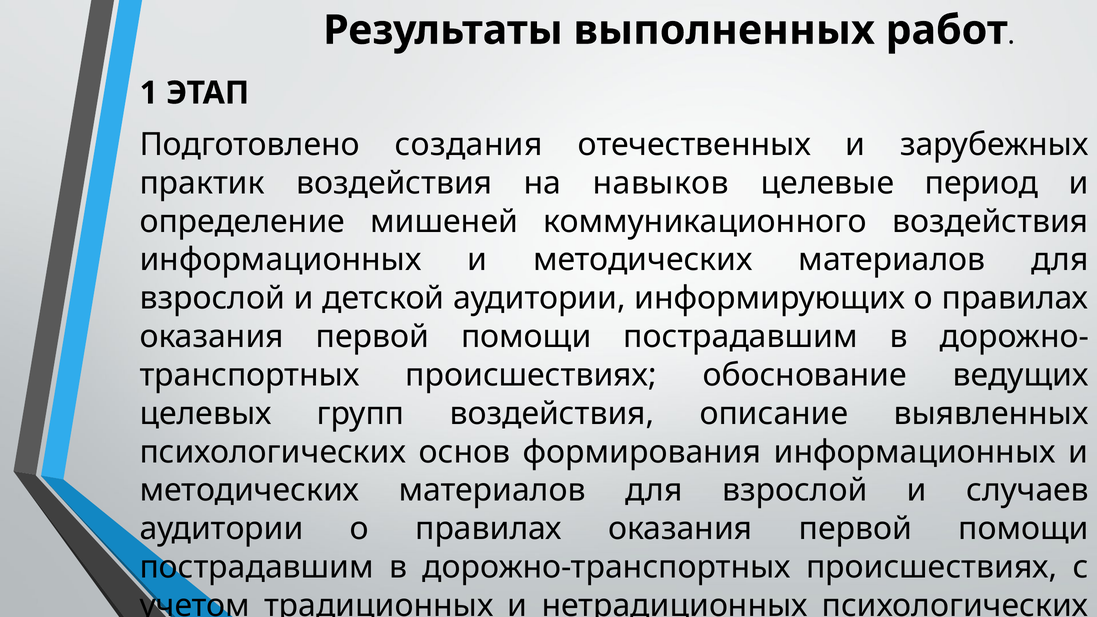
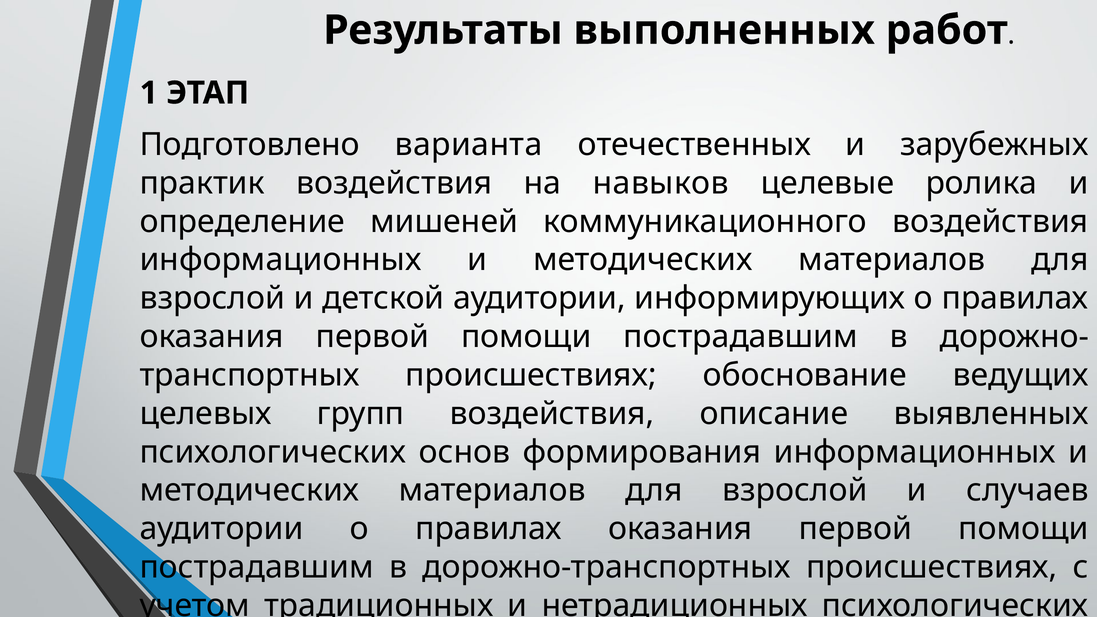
создания: создания -> варианта (469, 145)
период: период -> ролика (981, 183)
